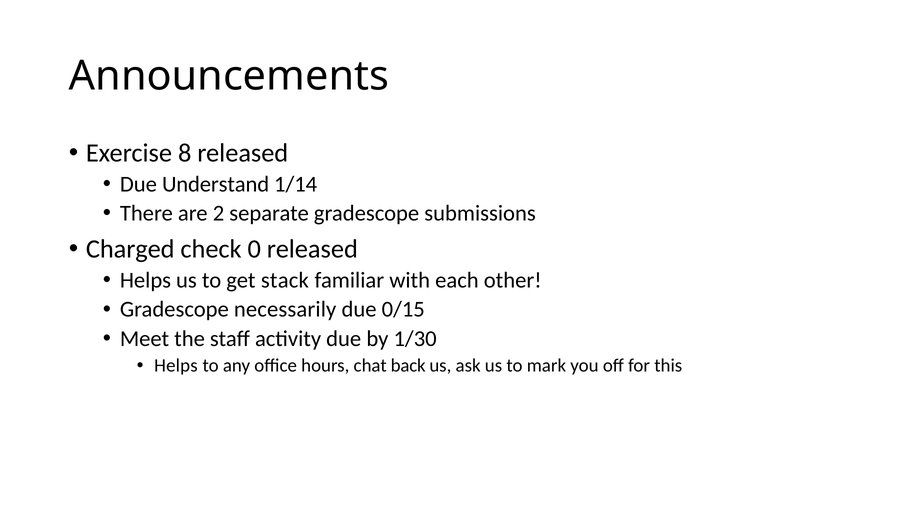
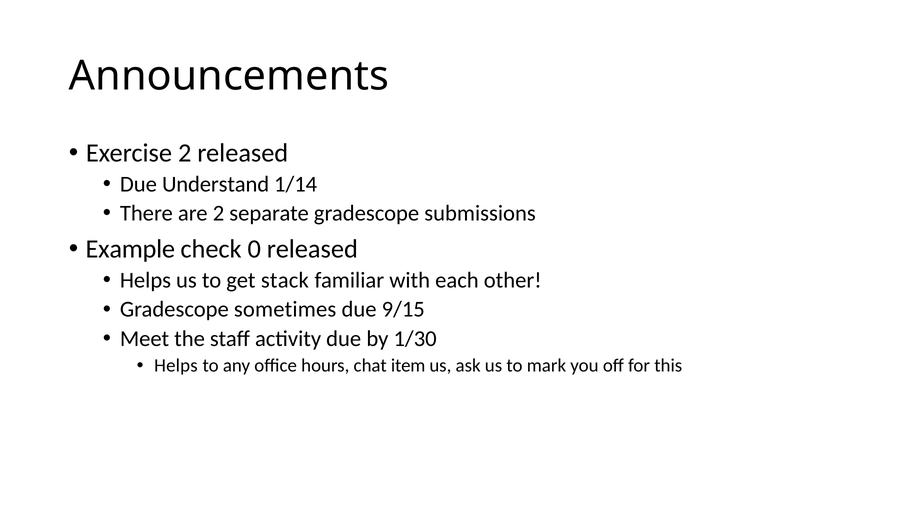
Exercise 8: 8 -> 2 (185, 153)
Charged: Charged -> Example (130, 249)
necessarily: necessarily -> sometimes (285, 310)
0/15: 0/15 -> 9/15 (403, 310)
back: back -> item (408, 366)
